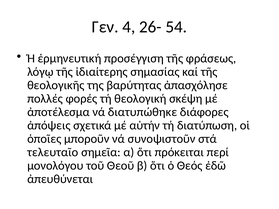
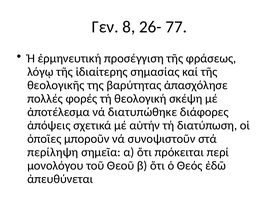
4: 4 -> 8 (129, 27)
54: 54 -> 77 (176, 27)
τελευταῖο: τελευταῖο -> περίληψη (53, 152)
